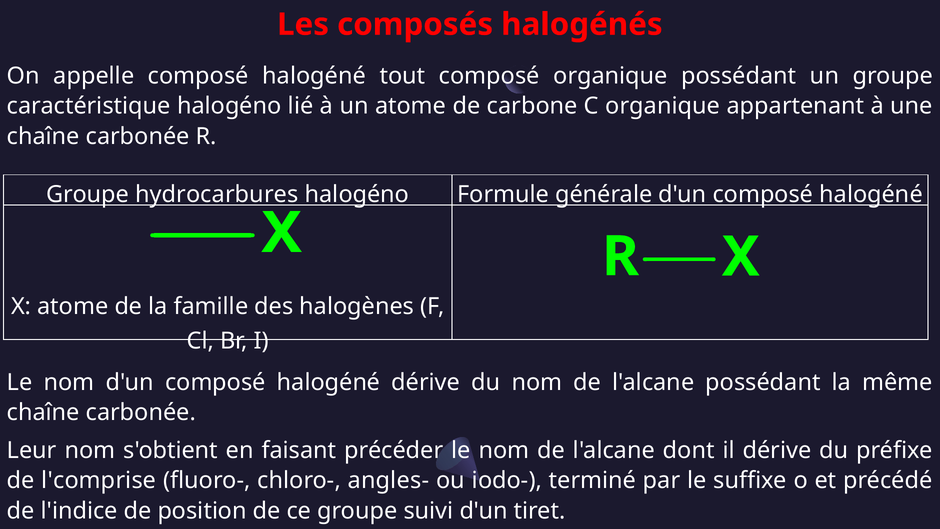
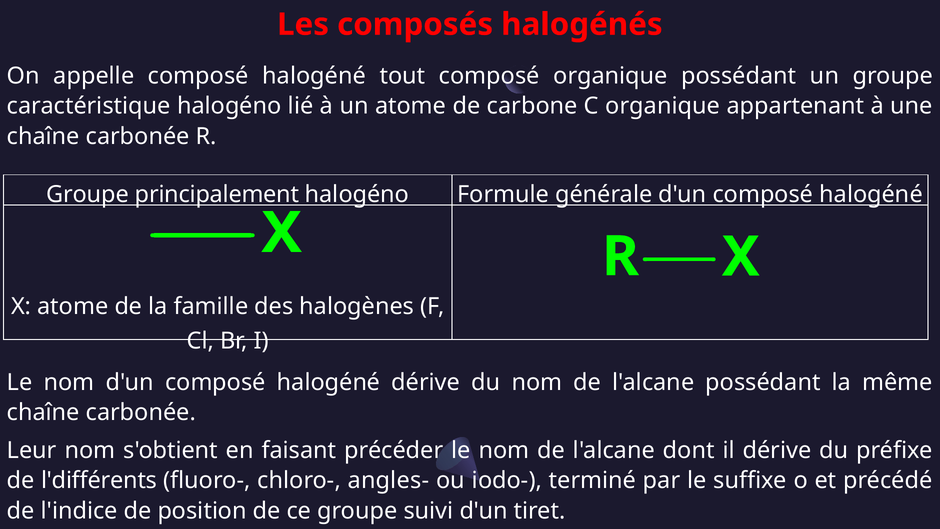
hydrocarbures: hydrocarbures -> principalement (217, 194)
l'comprise: l'comprise -> l'différents (99, 480)
